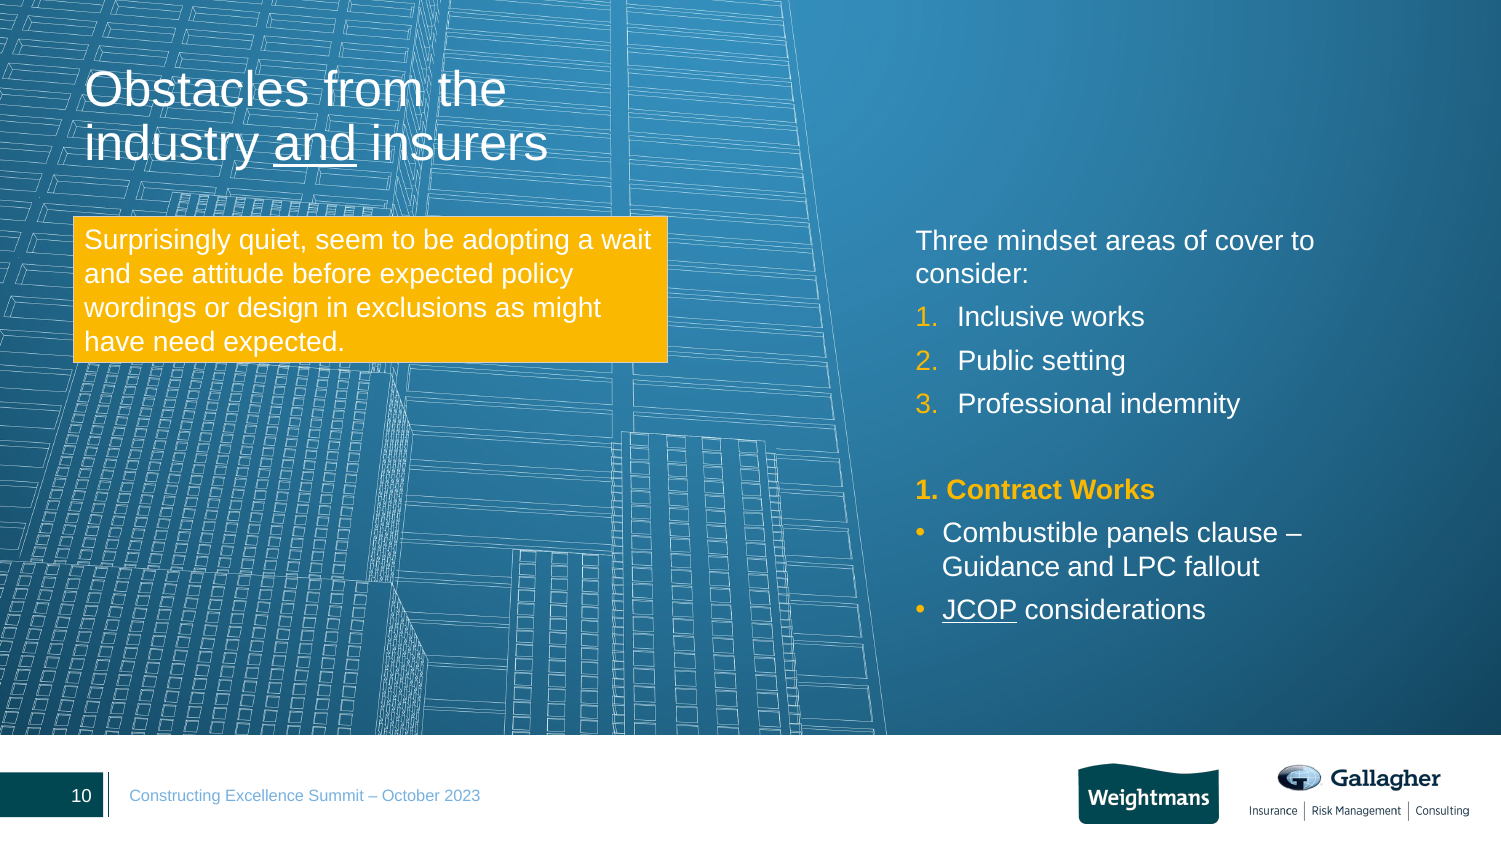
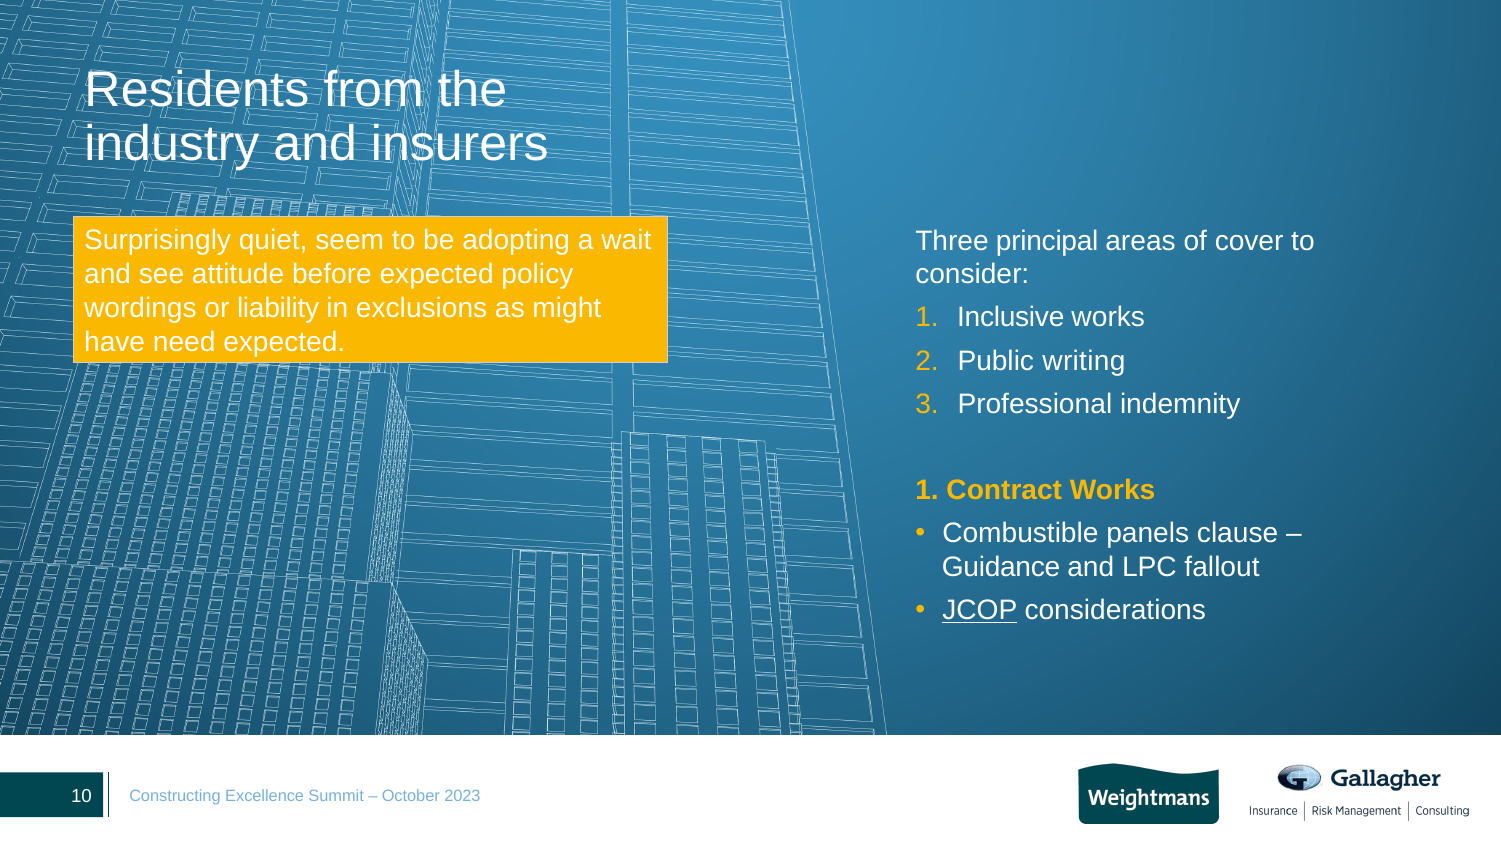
Obstacles: Obstacles -> Residents (197, 90)
and underline: present -> none (315, 144)
mindset: mindset -> principal (1047, 241)
design: design -> liability (278, 308)
setting: setting -> writing (1084, 361)
